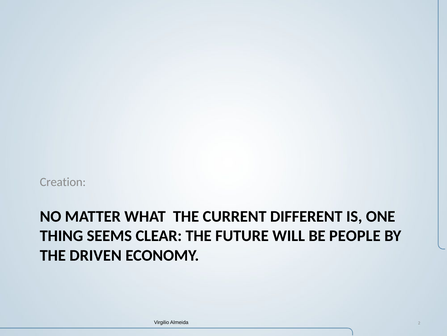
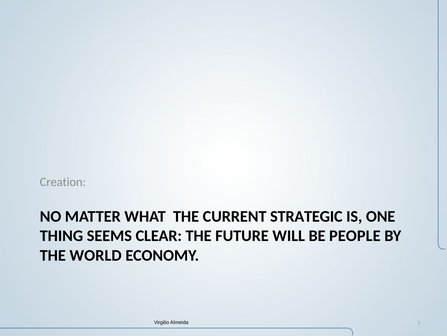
DIFFERENT: DIFFERENT -> STRATEGIC (306, 216)
DRIVEN: DRIVEN -> WORLD (96, 255)
